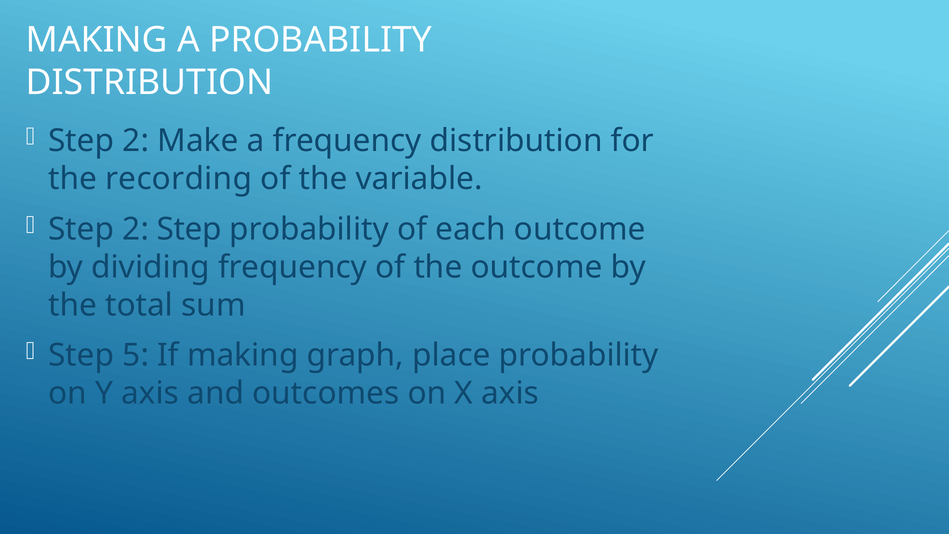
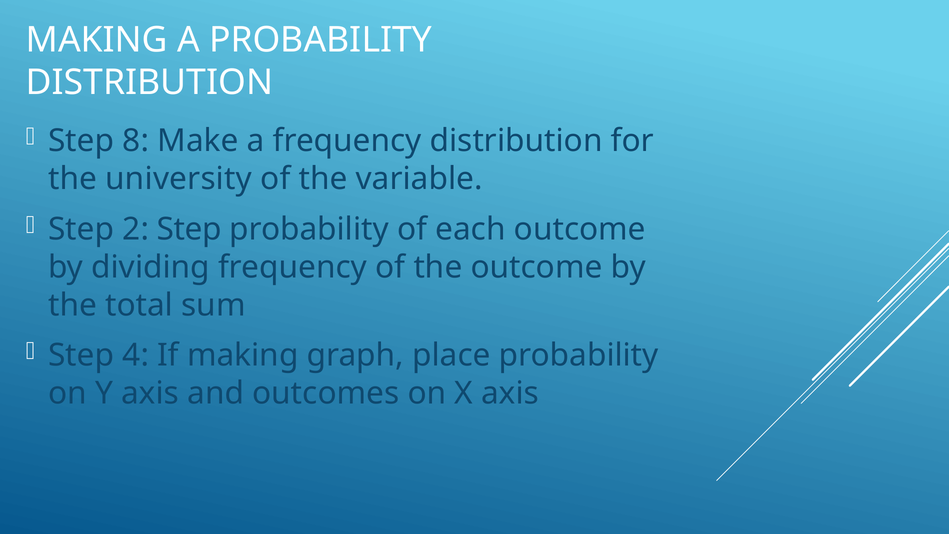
2: 2 -> 8 (136, 141)
recording: recording -> university (179, 179)
5: 5 -> 4 (136, 355)
